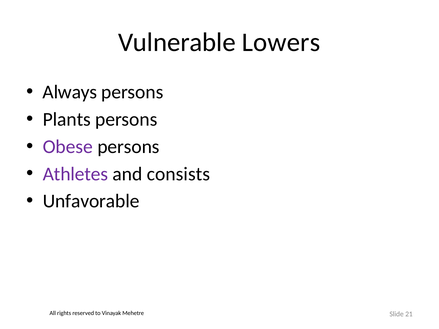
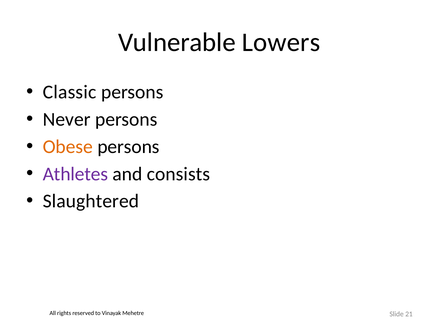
Always: Always -> Classic (70, 92)
Plants: Plants -> Never (67, 119)
Obese colour: purple -> orange (68, 147)
Unfavorable: Unfavorable -> Slaughtered (91, 201)
